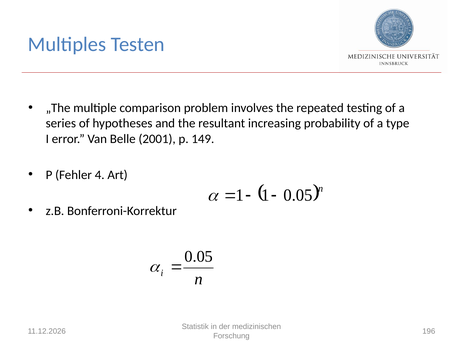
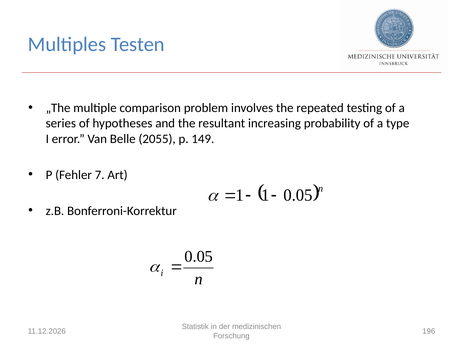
2001: 2001 -> 2055 (157, 139)
4: 4 -> 7 (100, 175)
